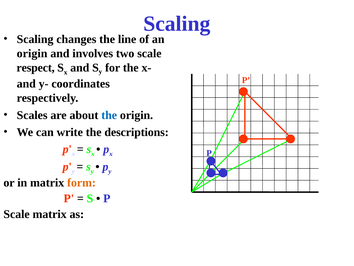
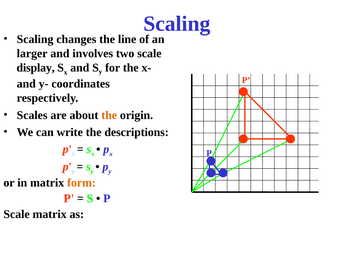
origin: origin -> larger (32, 53)
respect: respect -> display (36, 68)
the colour: blue -> orange (109, 115)
